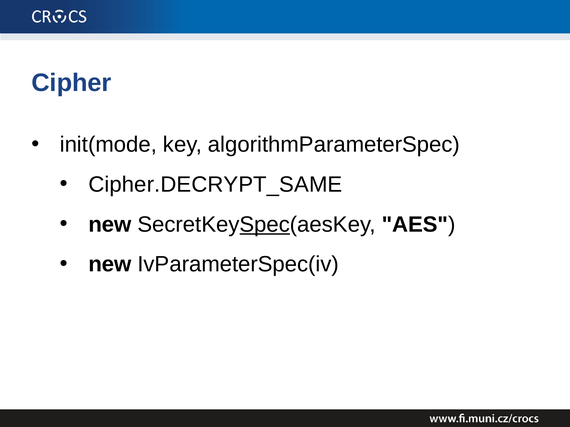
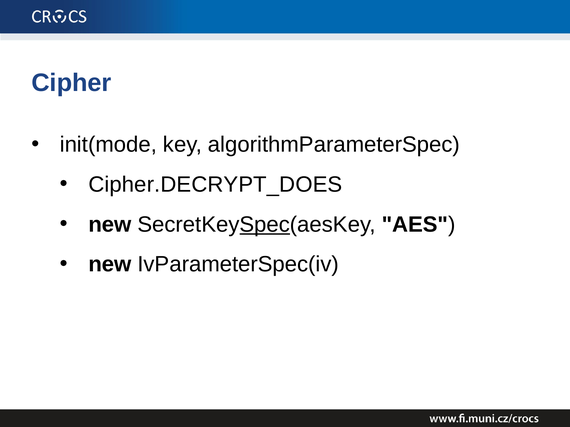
Cipher.DECRYPT_SAME: Cipher.DECRYPT_SAME -> Cipher.DECRYPT_DOES (215, 185)
